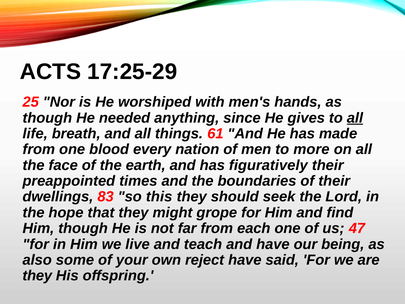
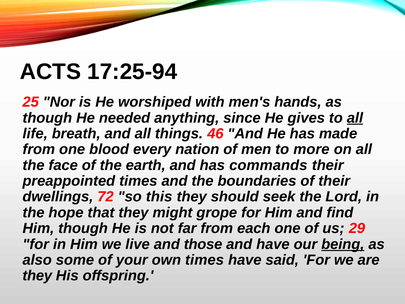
17:25-29: 17:25-29 -> 17:25-94 (132, 72)
61: 61 -> 46 (215, 134)
figuratively: figuratively -> commands (268, 165)
83: 83 -> 72 (106, 197)
47: 47 -> 29 (357, 228)
teach: teach -> those (203, 244)
being underline: none -> present (343, 244)
own reject: reject -> times (205, 260)
